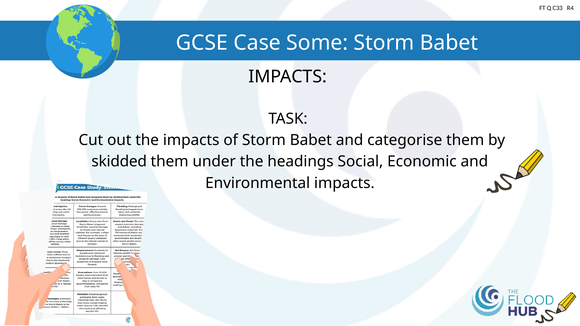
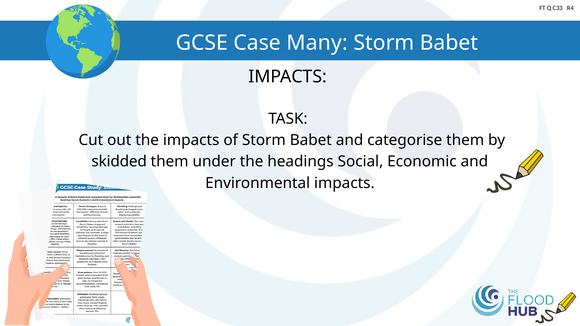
Some: Some -> Many (317, 43)
